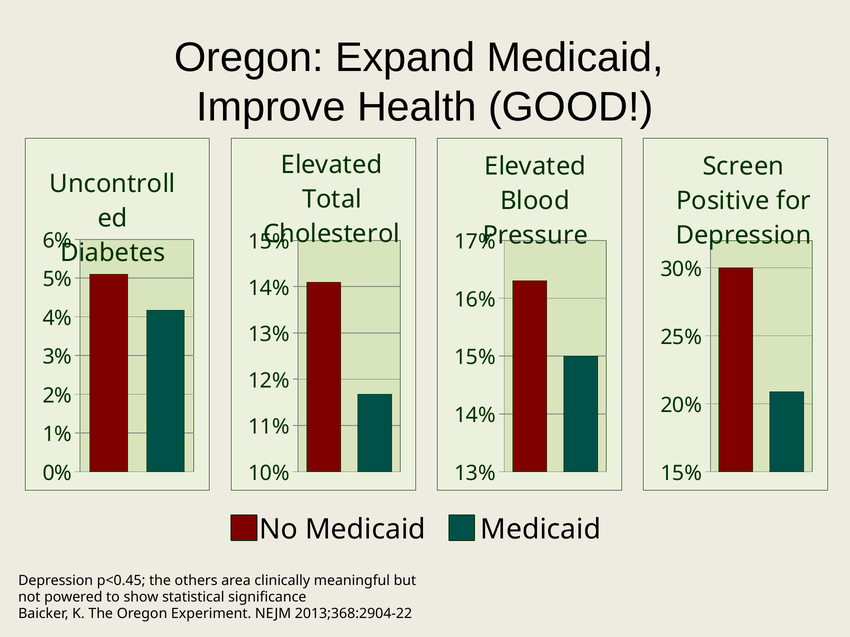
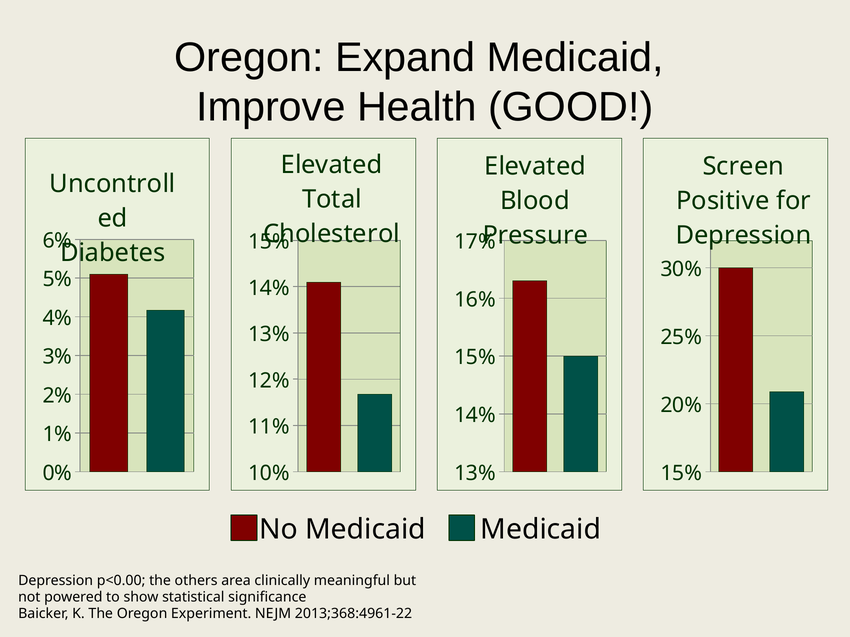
p<0.45: p<0.45 -> p<0.00 (121, 581)
2013;368:2904-22: 2013;368:2904-22 -> 2013;368:4961-22 (353, 614)
